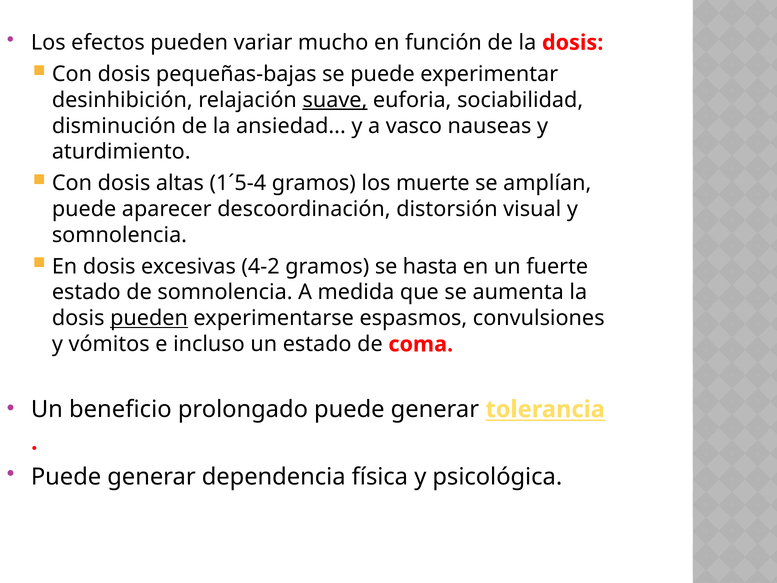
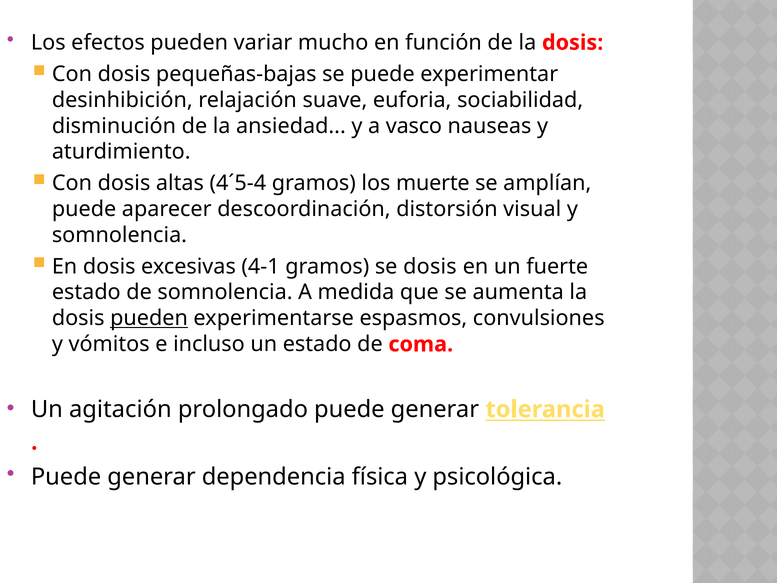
suave underline: present -> none (335, 100)
1´5-4: 1´5-4 -> 4´5-4 (238, 183)
4-2: 4-2 -> 4-1 (261, 266)
se hasta: hasta -> dosis (430, 266)
beneficio: beneficio -> agitación (120, 409)
